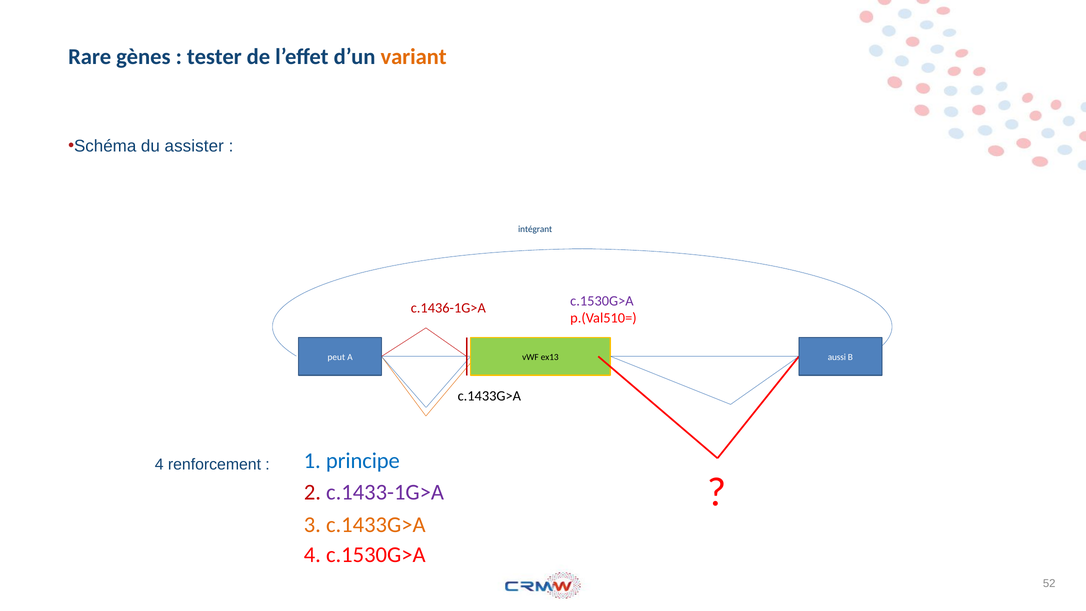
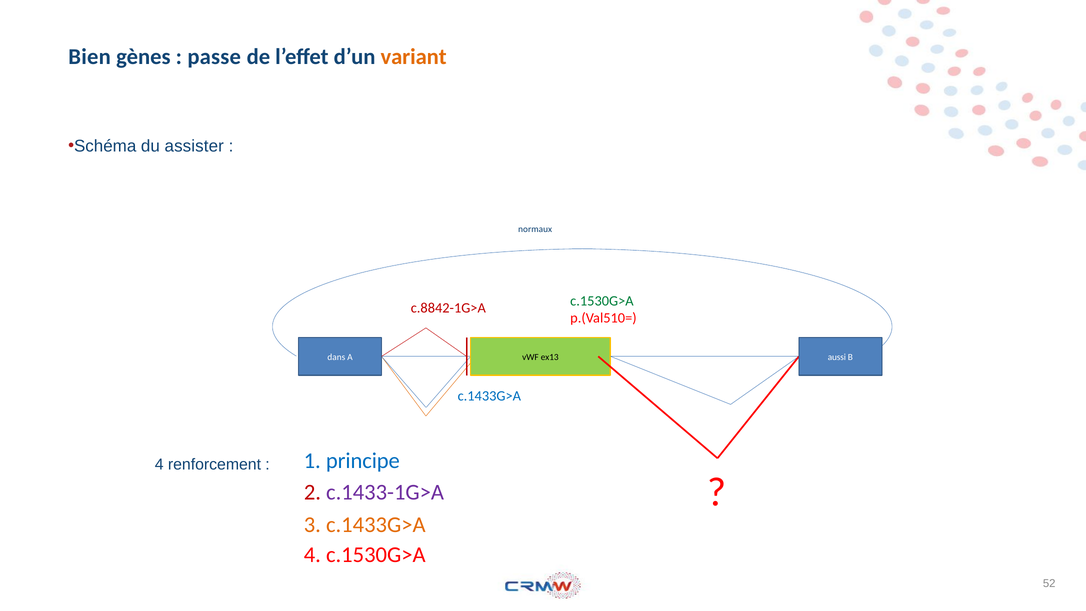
Rare: Rare -> Bien (90, 57)
tester: tester -> passe (214, 57)
intégrant: intégrant -> normaux (535, 229)
c.1530G>A colour: purple -> green (602, 301)
c.1436-1G>A: c.1436-1G>A -> c.8842-1G>A (448, 308)
peut: peut -> dans (336, 357)
c.1433G>A colour: black -> blue (489, 396)
